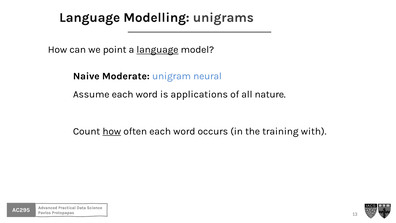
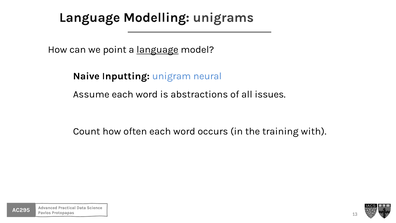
Moderate: Moderate -> Inputting (126, 76)
applications: applications -> abstractions (199, 94)
nature: nature -> issues (270, 94)
how underline: present -> none (112, 131)
